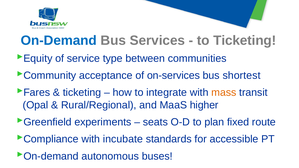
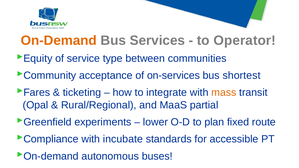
On-Demand colour: blue -> orange (59, 40)
to Ticketing: Ticketing -> Operator (245, 40)
higher: higher -> partial (204, 105)
seats: seats -> lower (155, 122)
